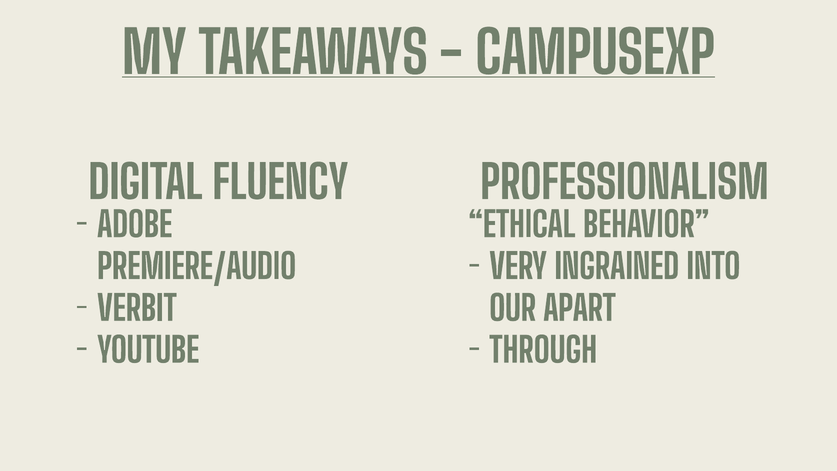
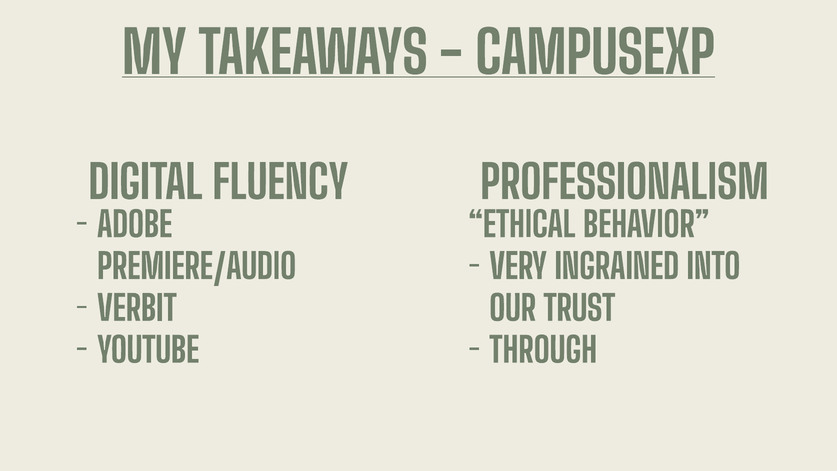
APART: APART -> TRUST (579, 309)
